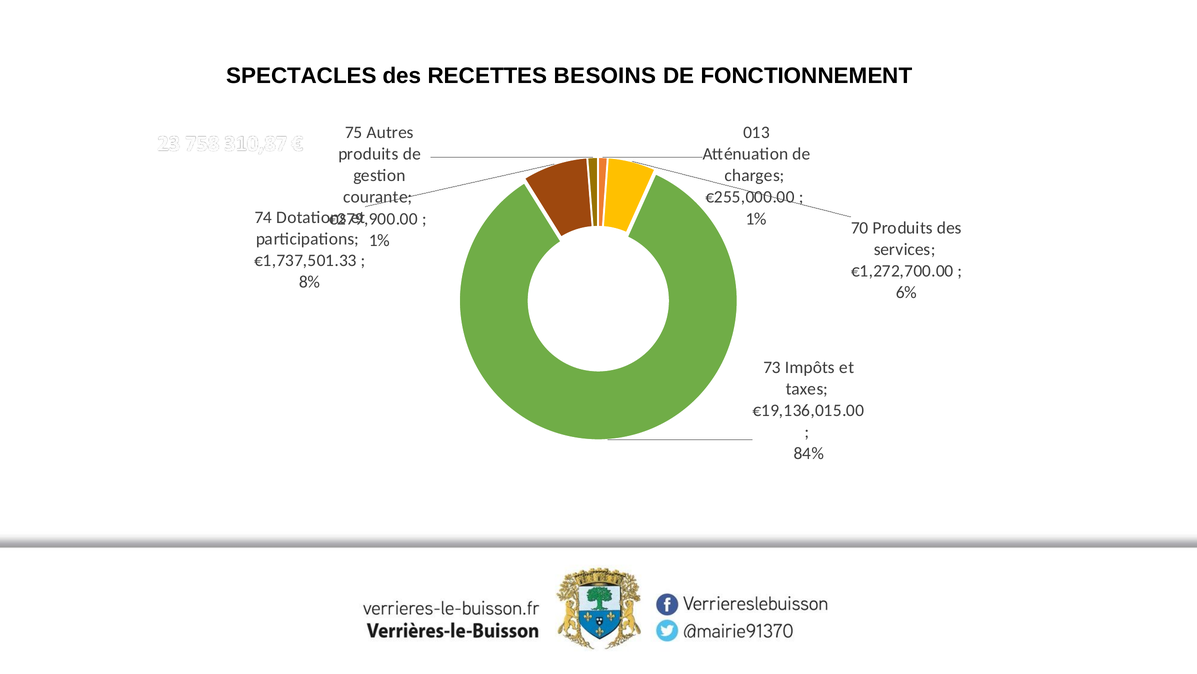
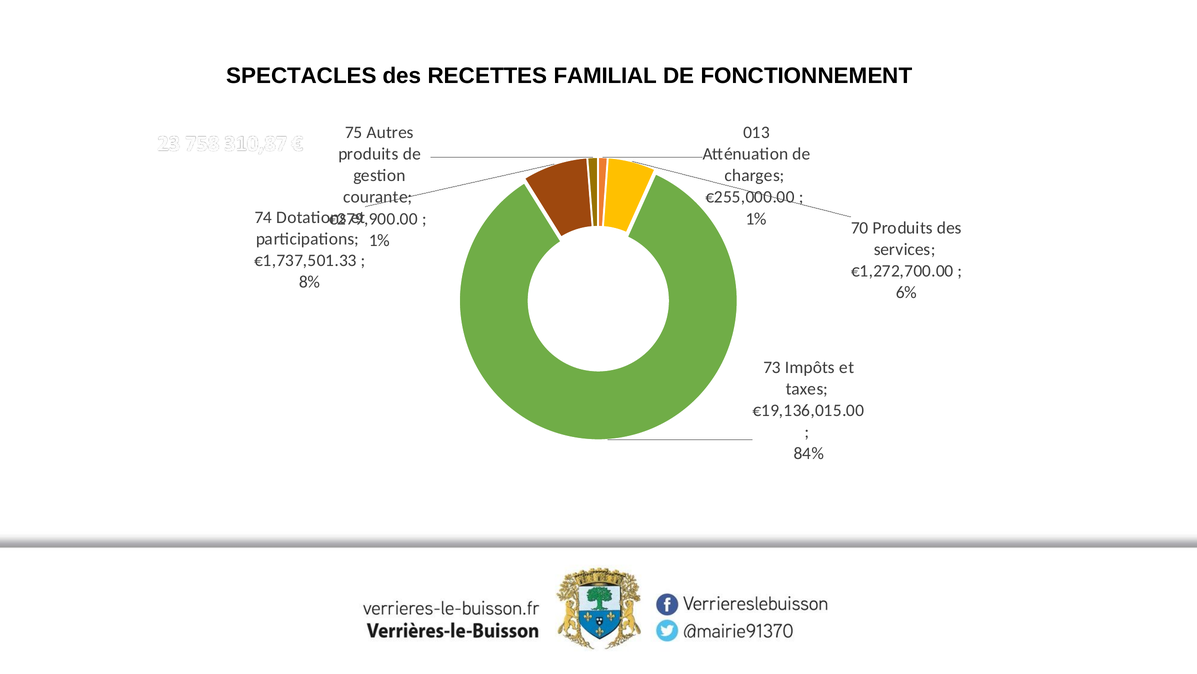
BESOINS: BESOINS -> FAMILIAL (605, 76)
